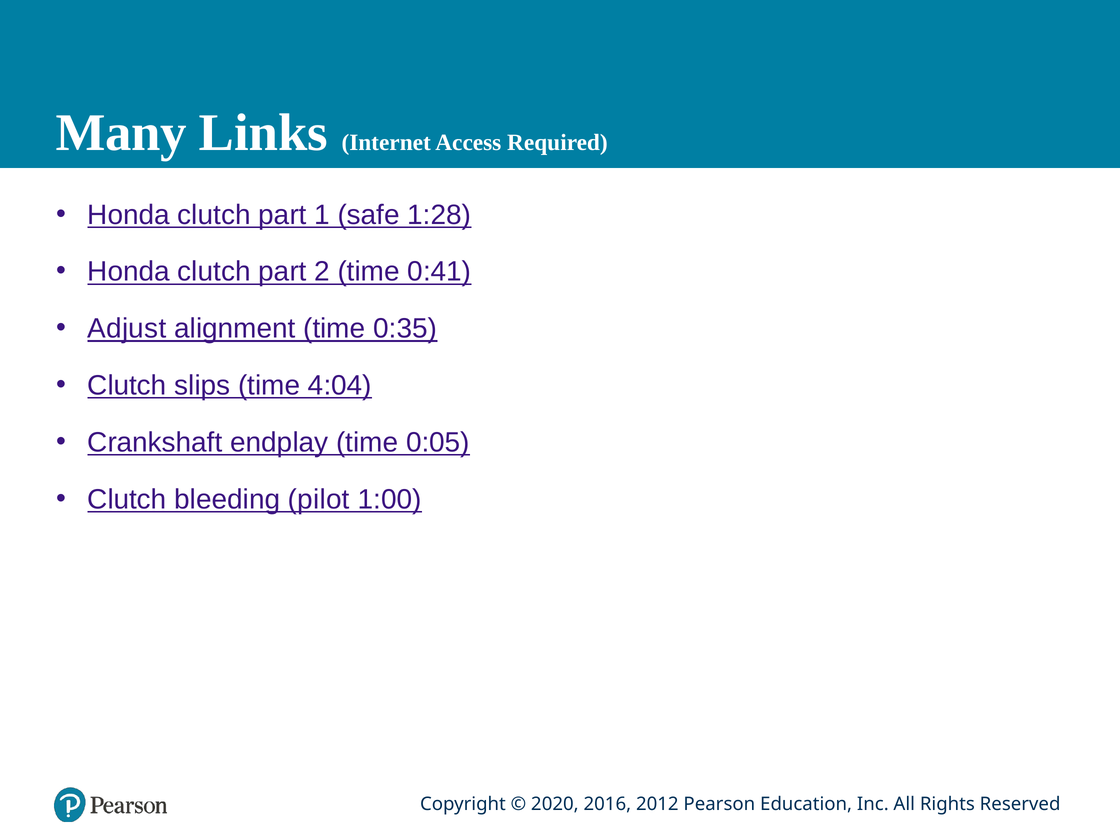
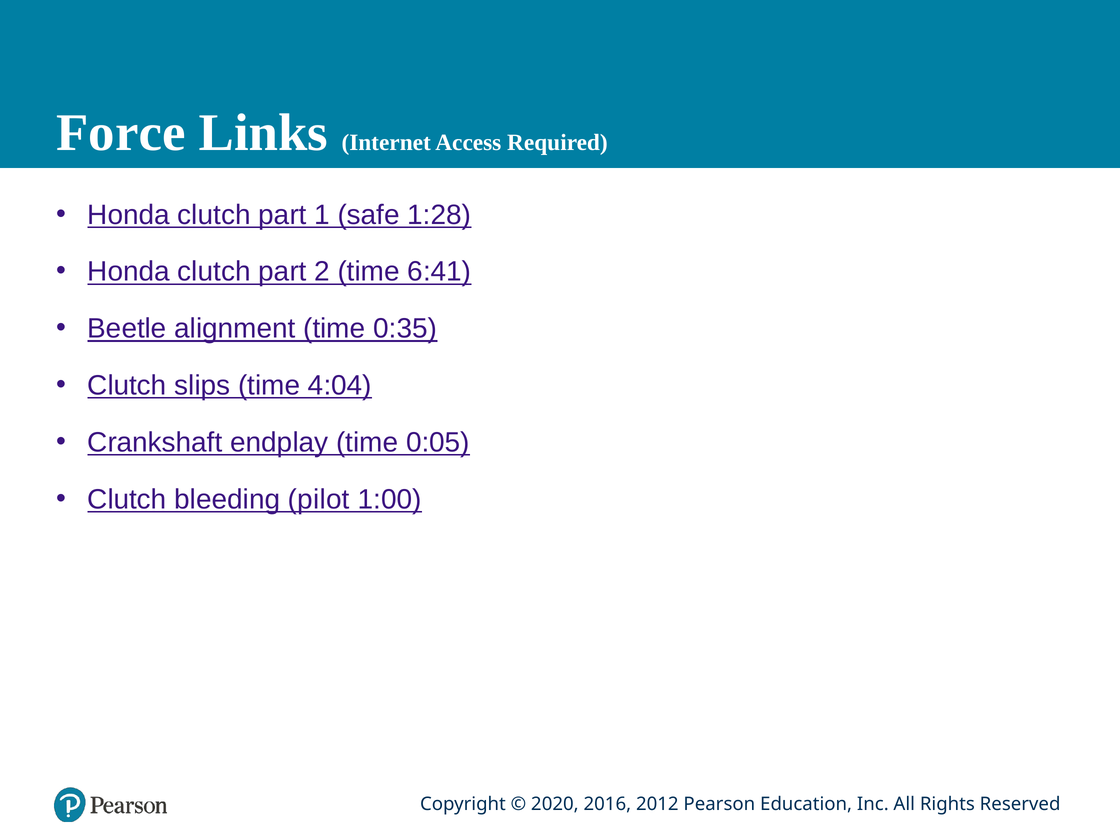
Many: Many -> Force (121, 133)
0:41: 0:41 -> 6:41 (439, 272)
Adjust: Adjust -> Beetle (127, 329)
